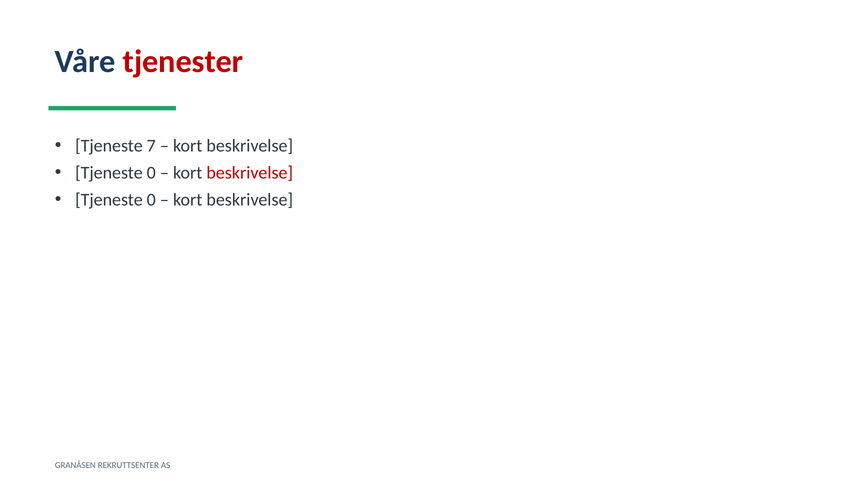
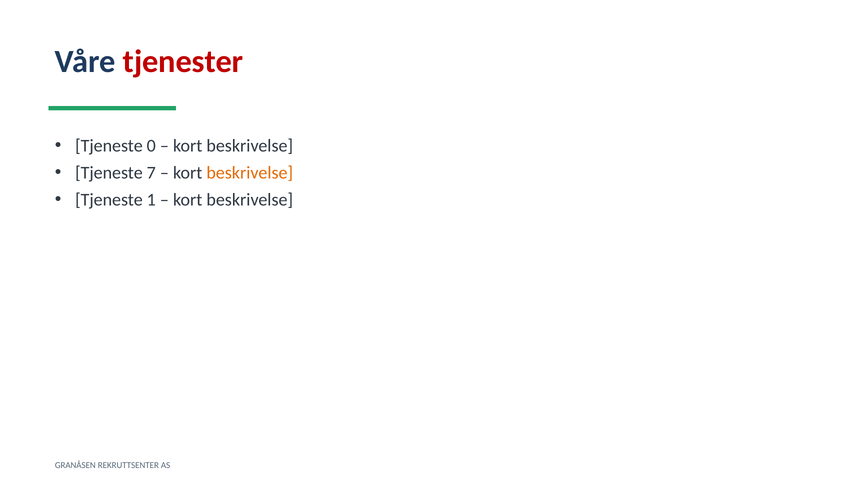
7: 7 -> 0 (151, 146)
0: 0 -> 7 (151, 173)
beskrivelse colour: red -> orange (250, 173)
0: 0 -> 1 (151, 200)
